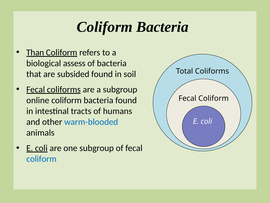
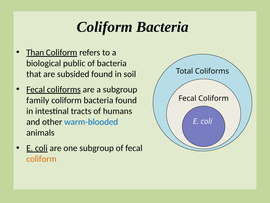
assess: assess -> public (74, 63)
online: online -> family (38, 100)
coliform colour: blue -> orange (41, 159)
